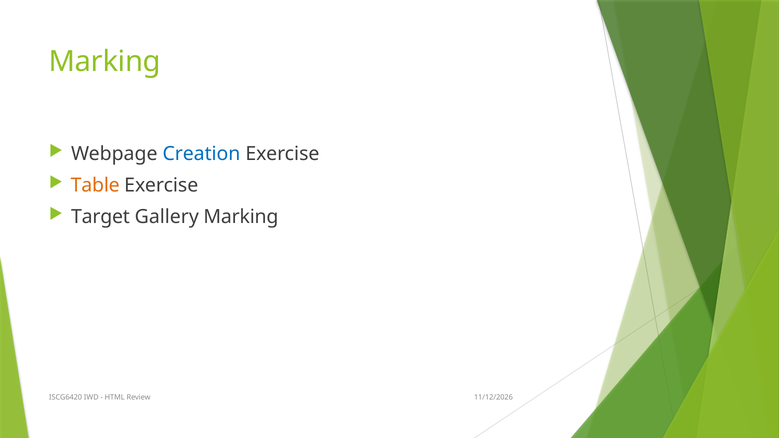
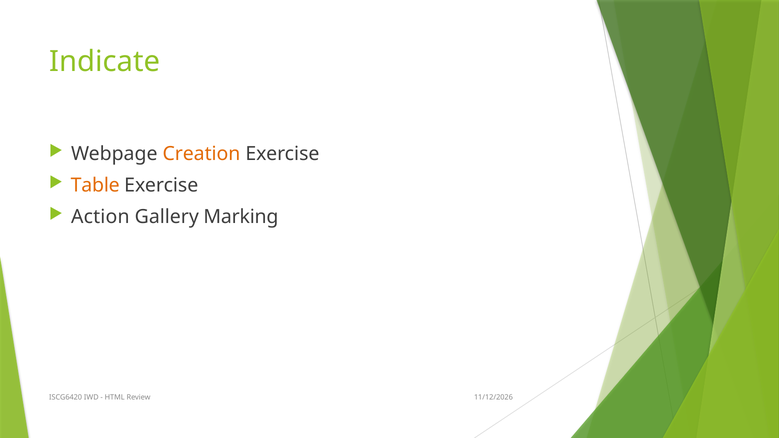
Marking: Marking -> Indicate (105, 61)
Creation colour: blue -> orange (201, 154)
Target: Target -> Action (100, 217)
